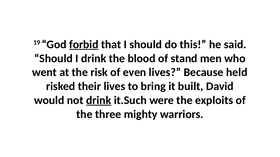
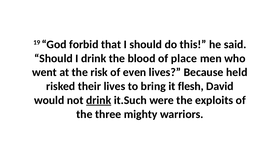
forbid underline: present -> none (84, 45)
stand: stand -> place (184, 59)
built: built -> flesh (191, 87)
